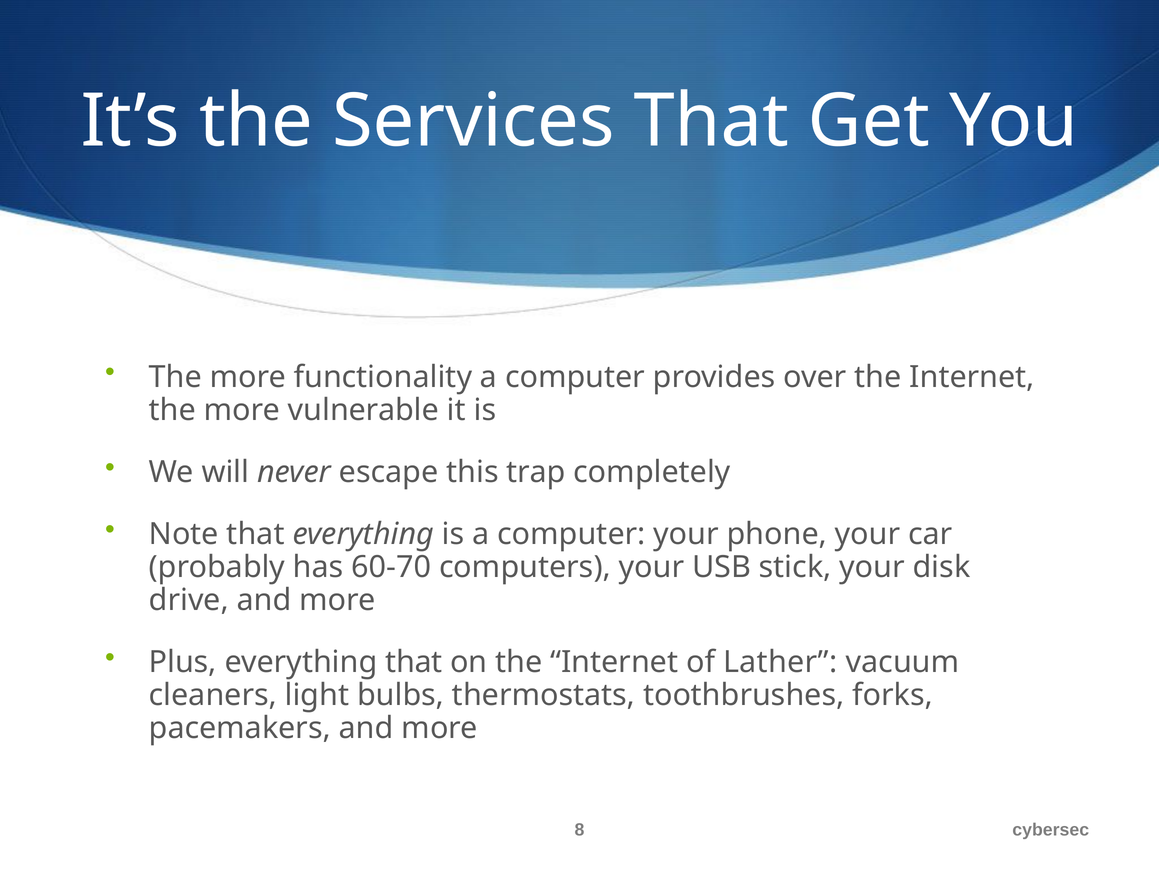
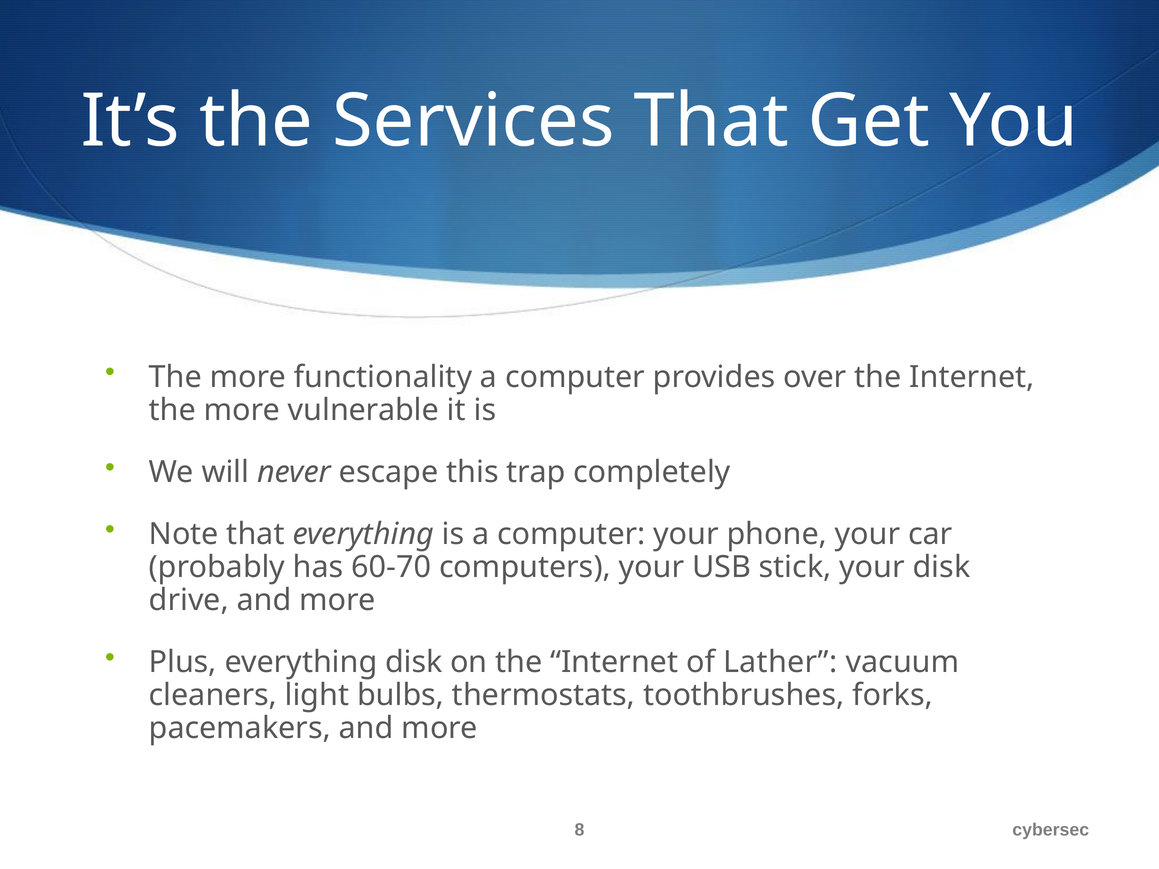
everything that: that -> disk (414, 663)
